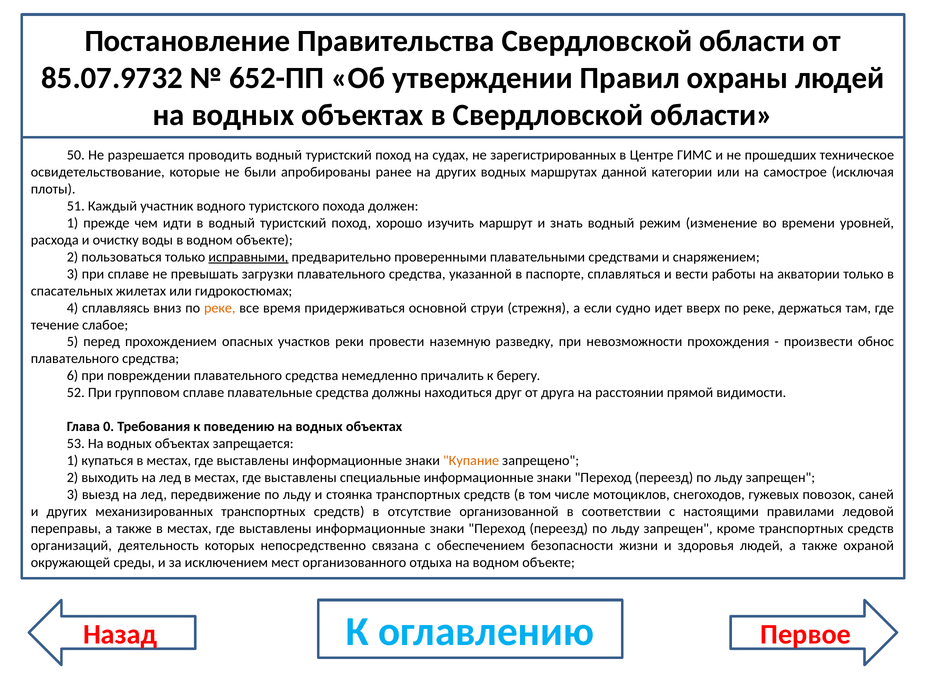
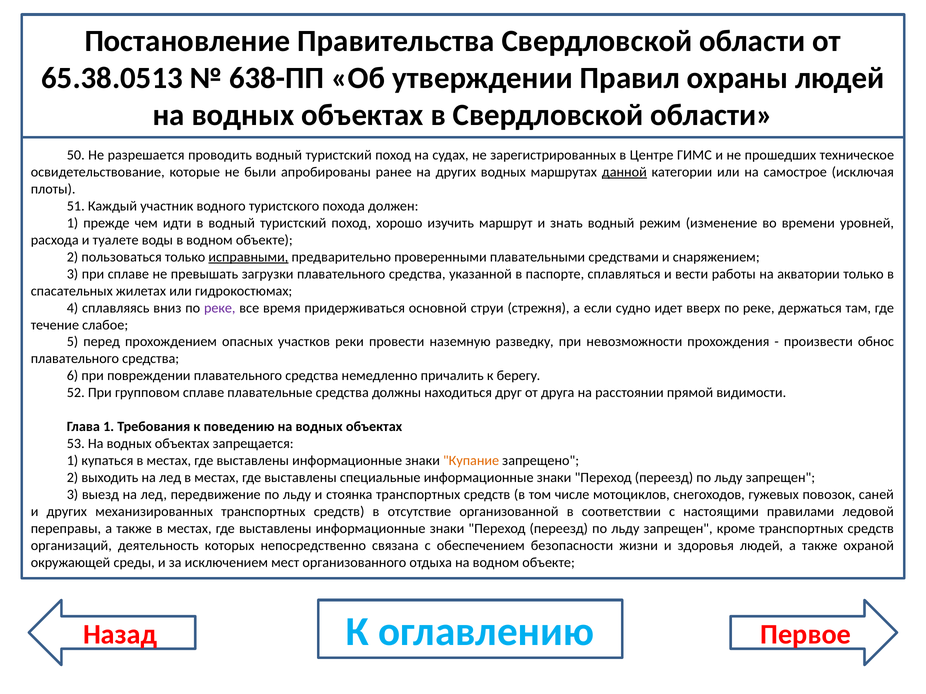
85.07.9732: 85.07.9732 -> 65.38.0513 (112, 78)
652-ПП: 652-ПП -> 638-ПП (277, 78)
данной underline: none -> present (624, 172)
очистку: очистку -> туалете (116, 240)
реке colour: orange -> purple (220, 308)
Глава 0: 0 -> 1 (109, 427)
